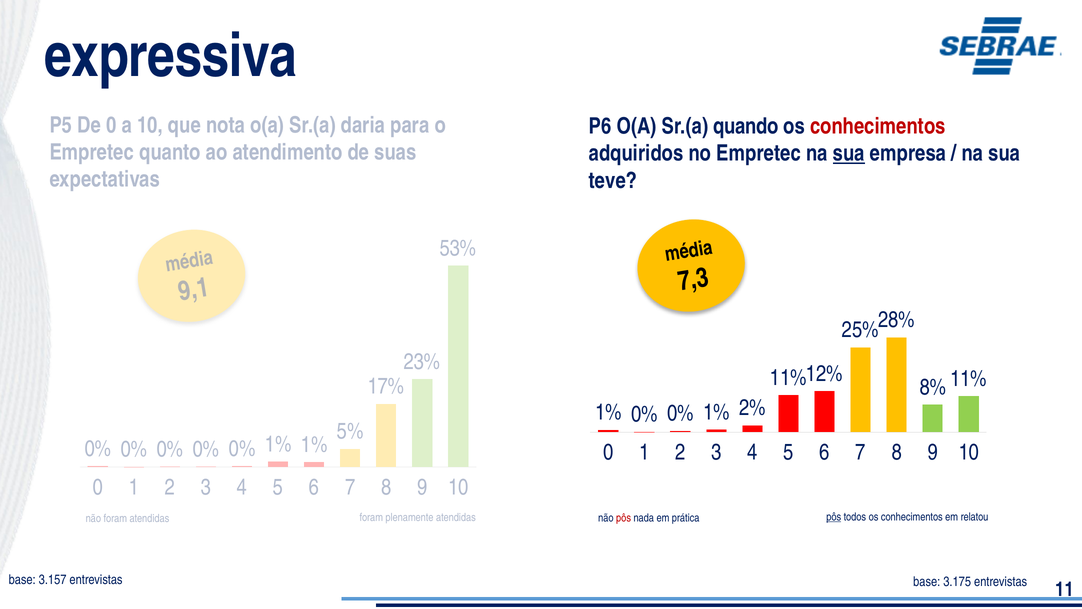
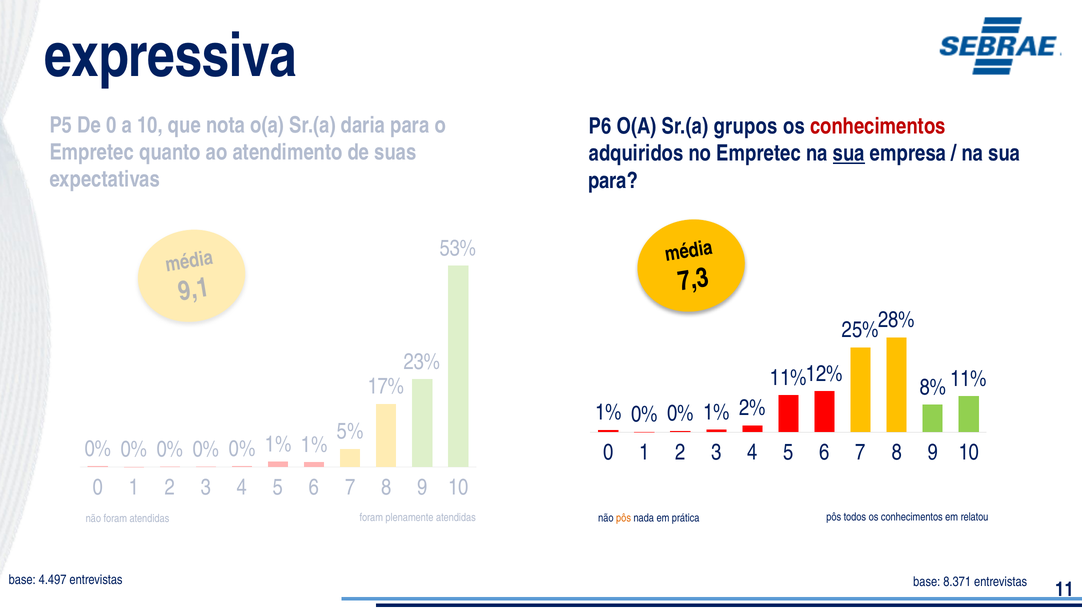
quando: quando -> grupos (746, 126)
teve: teve -> para (613, 180)
pôs colour: red -> orange (624, 518)
pôs underline: present -> none (834, 517)
3.157: 3.157 -> 4.497 (53, 580)
3.175: 3.175 -> 8.371 (957, 581)
